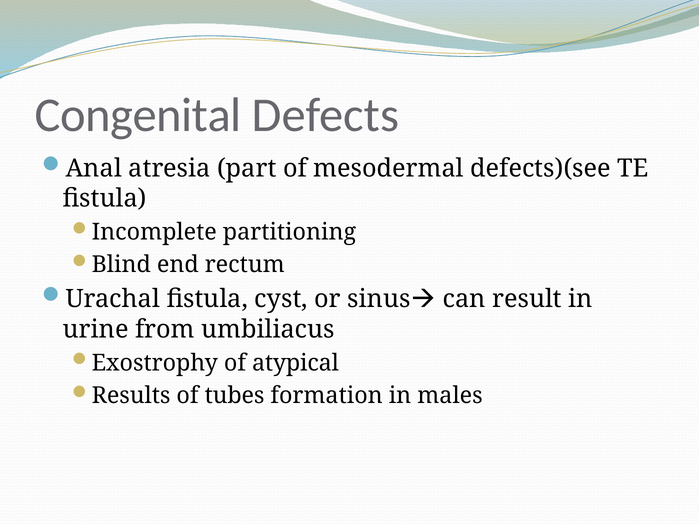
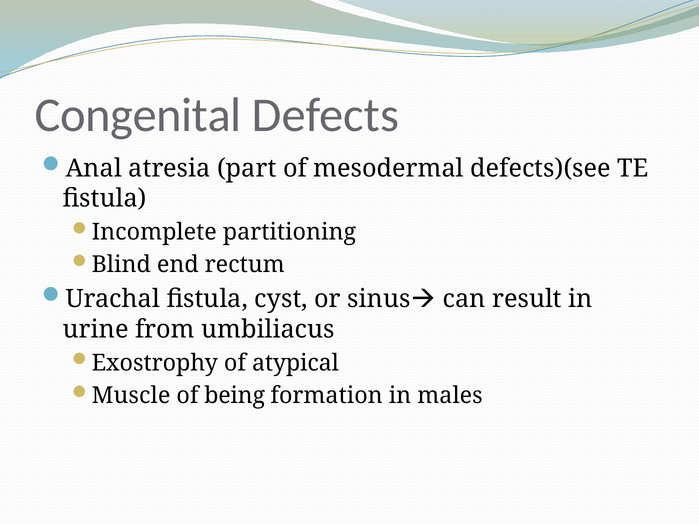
Results: Results -> Muscle (131, 396)
tubes: tubes -> being (235, 396)
